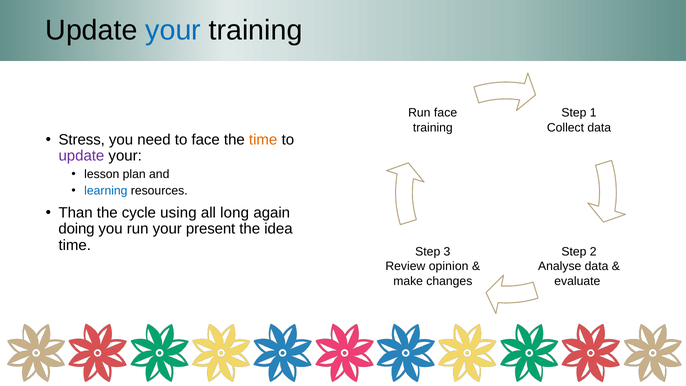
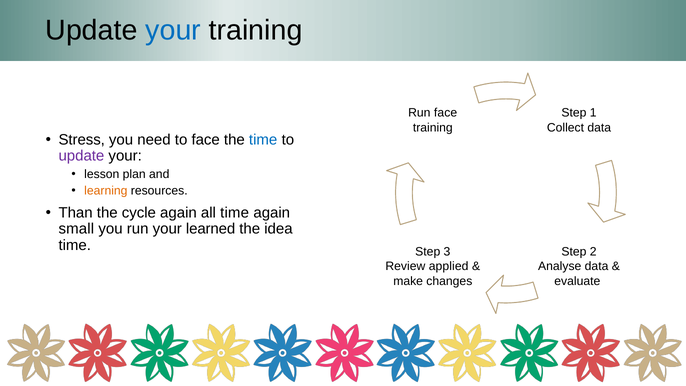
time colour: orange -> blue (263, 140)
learning colour: blue -> orange (106, 191)
cycle using: using -> again (178, 213)
all long: long -> time (235, 213)
doing: doing -> small (76, 229)
present: present -> learned (211, 229)
opinion: opinion -> applied (449, 266)
